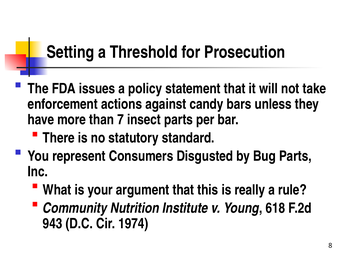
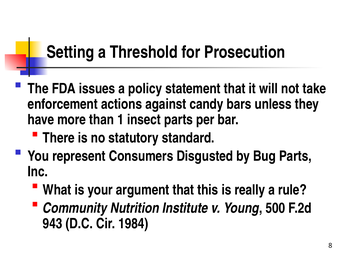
7: 7 -> 1 (121, 119)
618: 618 -> 500 (275, 207)
1974: 1974 -> 1984 (133, 223)
